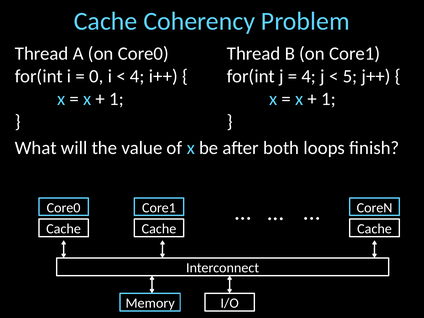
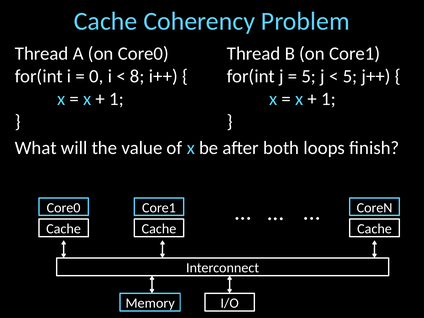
4: 4 -> 8 (137, 76)
4: 4 -> 5 (309, 76)
